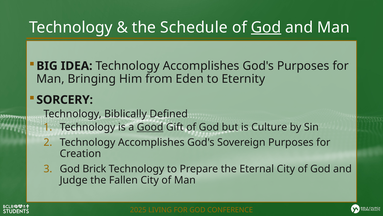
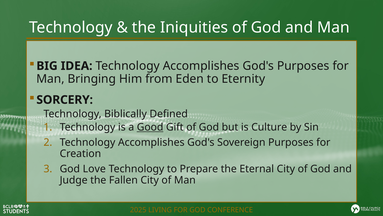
Schedule: Schedule -> Iniquities (194, 27)
God underline: present -> none (266, 27)
Brick: Brick -> Love (94, 169)
